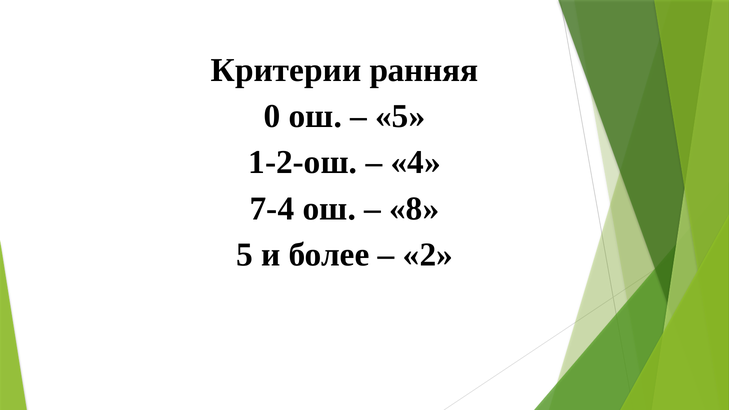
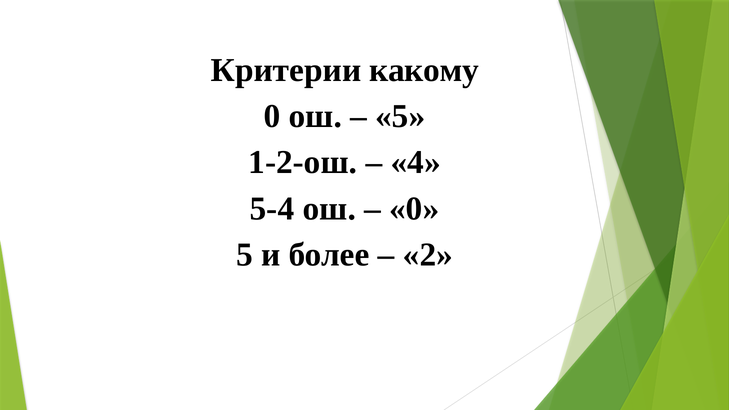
ранняя: ранняя -> какому (424, 70)
7-4: 7-4 -> 5-4 (272, 209)
8: 8 -> 0 (414, 209)
